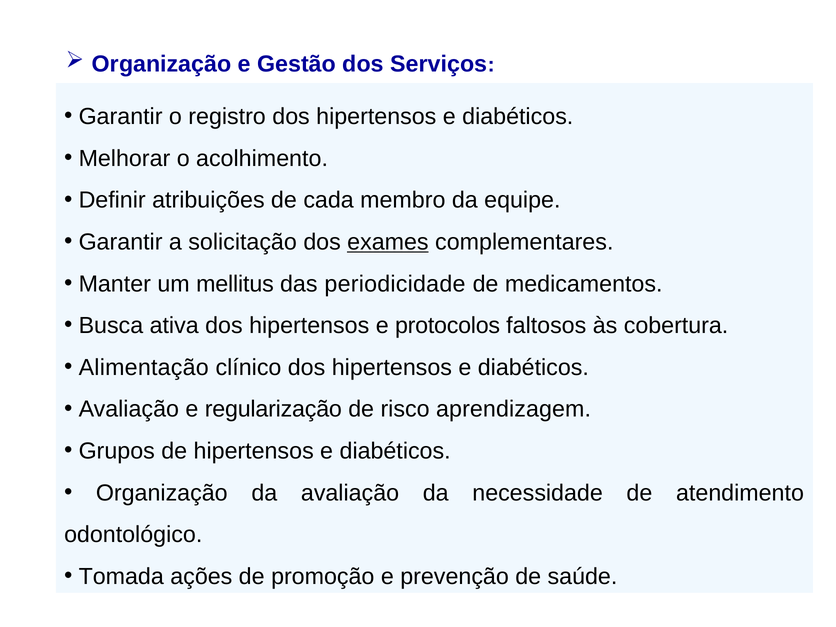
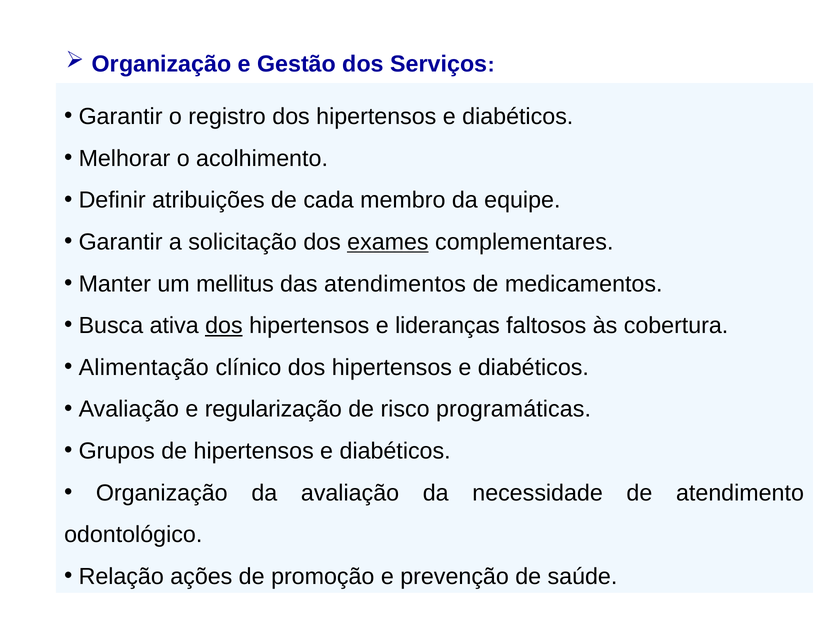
periodicidade: periodicidade -> atendimentos (395, 284)
dos underline: none -> present (224, 326)
protocolos: protocolos -> lideranças (447, 326)
aprendizagem: aprendizagem -> programáticas (514, 409)
Tomada: Tomada -> Relação (121, 576)
